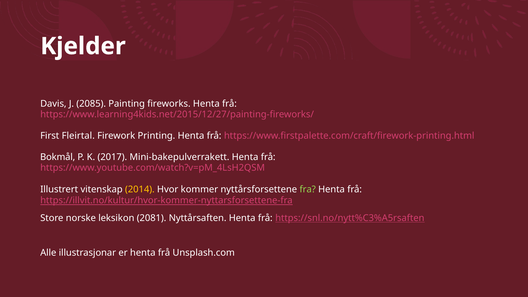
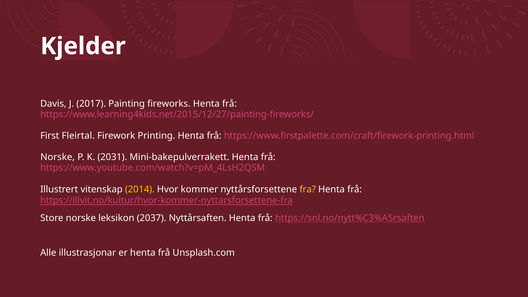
2085: 2085 -> 2017 (91, 104)
Bokmål: Bokmål -> Norske (58, 157)
2017: 2017 -> 2031 (112, 157)
fra colour: light green -> yellow (308, 189)
2081: 2081 -> 2037 (152, 218)
